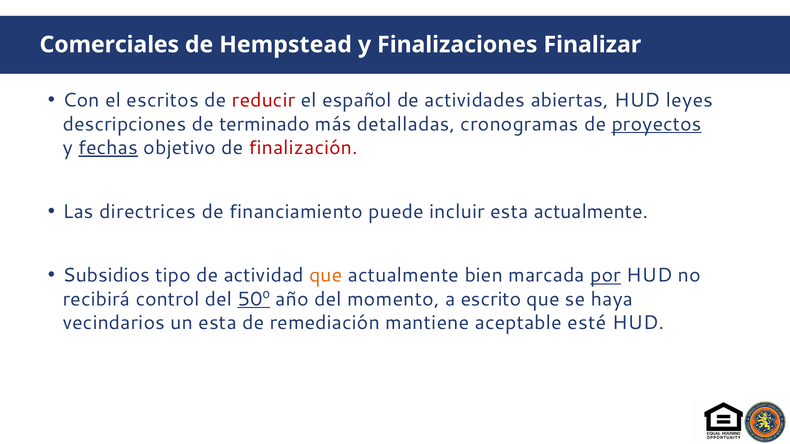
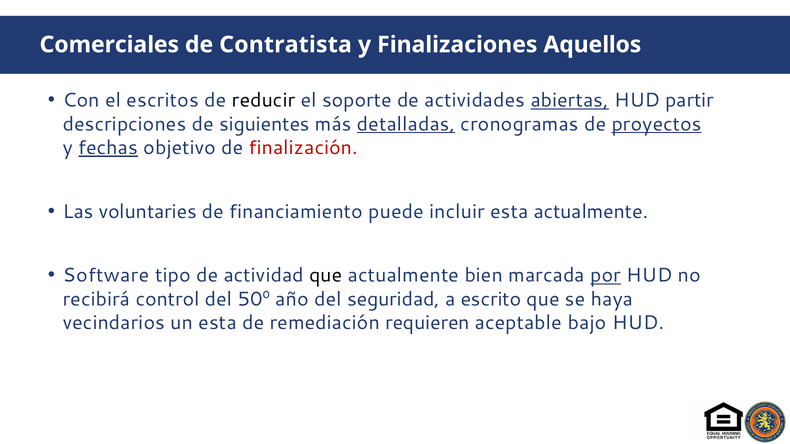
Hempstead: Hempstead -> Contratista (286, 45)
Finalizar: Finalizar -> Aquellos (592, 45)
reducir colour: red -> black (264, 101)
español: español -> soporte (357, 101)
abiertas underline: none -> present (570, 101)
leyes: leyes -> partir (690, 101)
terminado: terminado -> siguientes (264, 124)
detalladas underline: none -> present (406, 124)
directrices: directrices -> voluntaries (148, 212)
Subsidios: Subsidios -> Software (106, 276)
que colour: orange -> black (326, 276)
50º underline: present -> none (254, 299)
momento: momento -> seguridad (393, 299)
mantiene: mantiene -> requieren (427, 323)
esté: esté -> bajo (587, 323)
